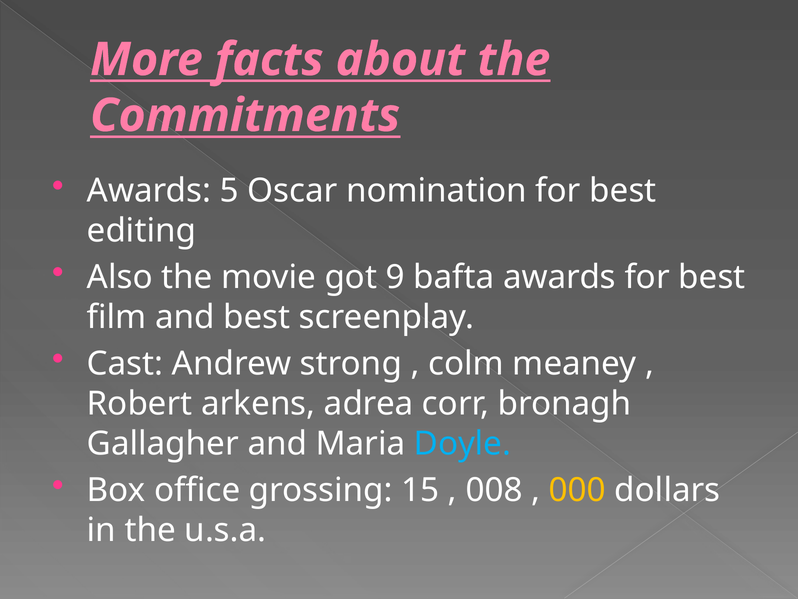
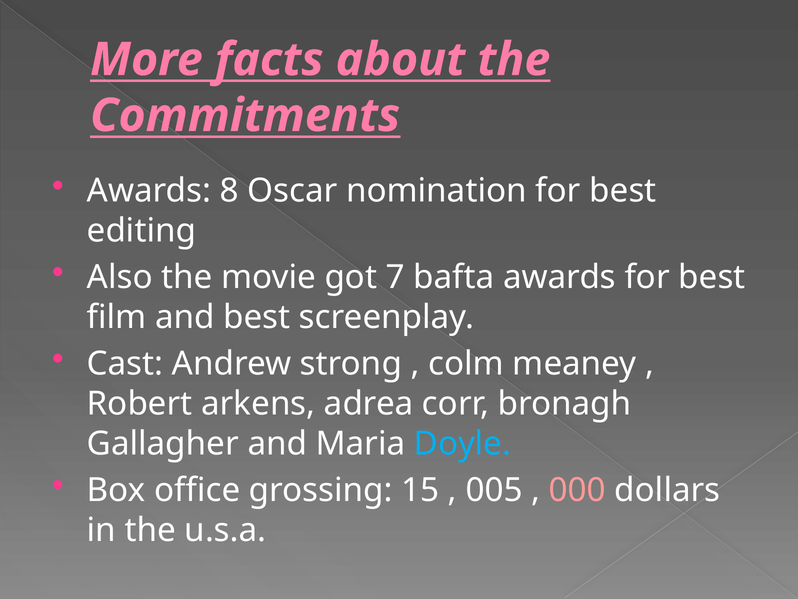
5: 5 -> 8 (229, 191)
9: 9 -> 7 (395, 277)
008: 008 -> 005 (494, 490)
000 colour: yellow -> pink (577, 490)
